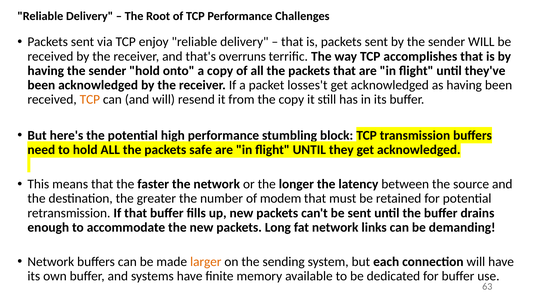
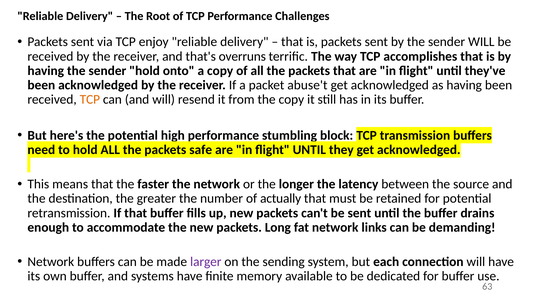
losses't: losses't -> abuse't (307, 85)
modem: modem -> actually (281, 198)
larger colour: orange -> purple (206, 262)
